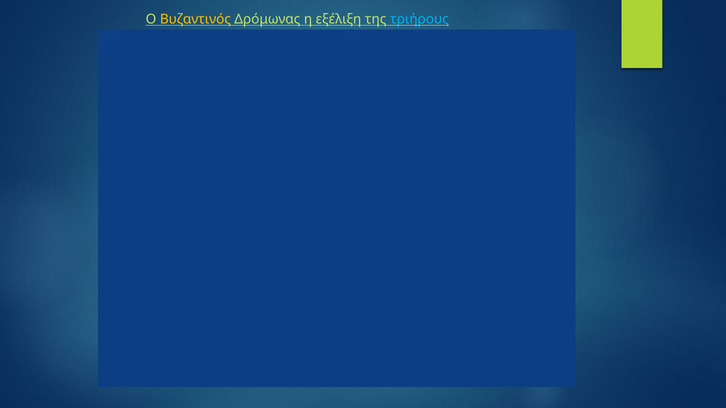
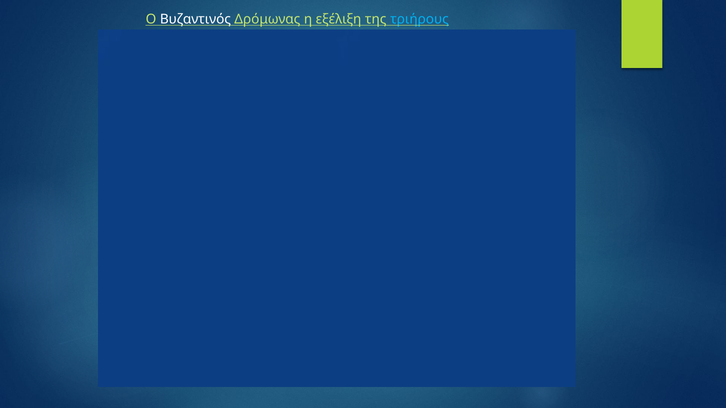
Βυζαντινός colour: yellow -> white (195, 19)
